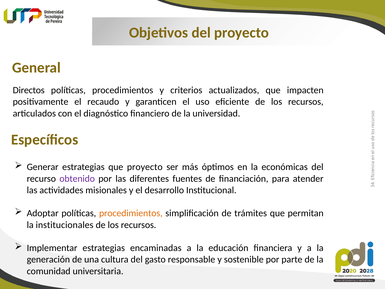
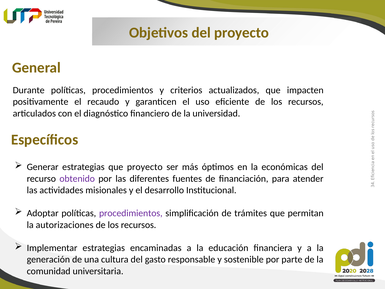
Directos: Directos -> Durante (29, 90)
procedimientos colour: orange -> purple (131, 213)
institucionales: institucionales -> autorizaciones (65, 225)
